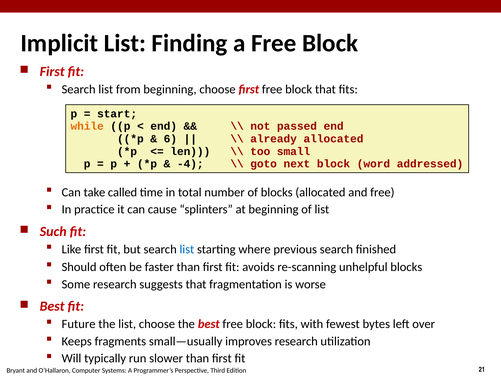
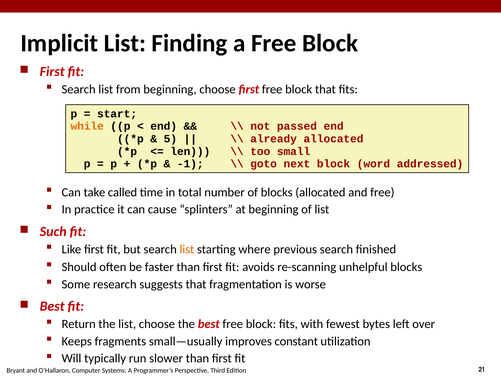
6: 6 -> 5 (170, 139)
-4: -4 -> -1 (190, 164)
list colour: blue -> orange (187, 249)
Future: Future -> Return (79, 324)
improves research: research -> constant (296, 341)
